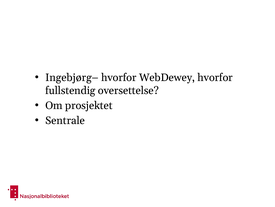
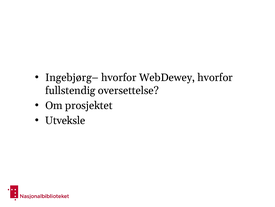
Sentrale: Sentrale -> Utveksle (65, 120)
